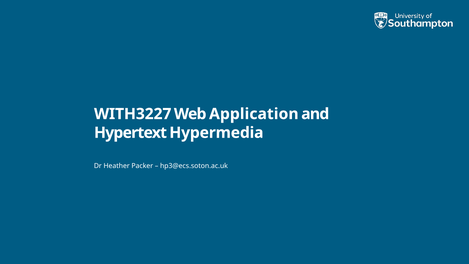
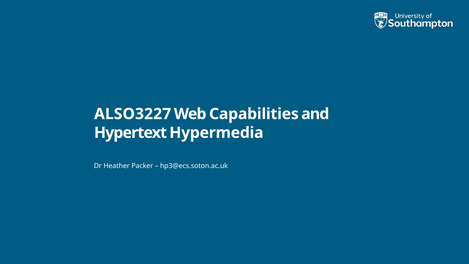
WITH3227: WITH3227 -> ALSO3227 (133, 114)
Application: Application -> Capabilities (254, 114)
